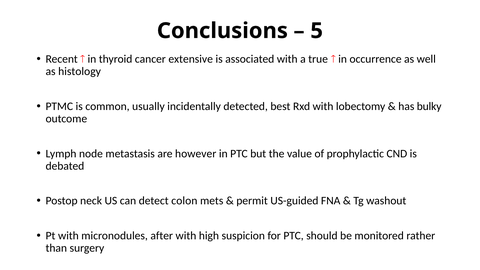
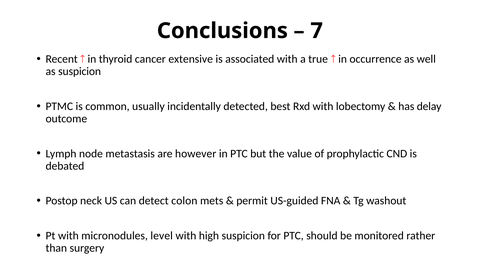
5: 5 -> 7 (317, 31)
as histology: histology -> suspicion (80, 71)
bulky: bulky -> delay (429, 106)
after: after -> level (162, 236)
